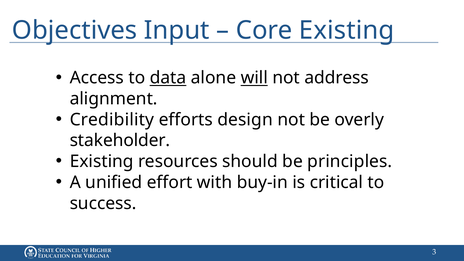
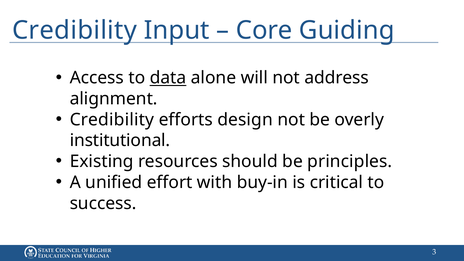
Objectives: Objectives -> Credibility (74, 30)
Core Existing: Existing -> Guiding (347, 30)
will underline: present -> none (254, 78)
stakeholder: stakeholder -> institutional (120, 141)
